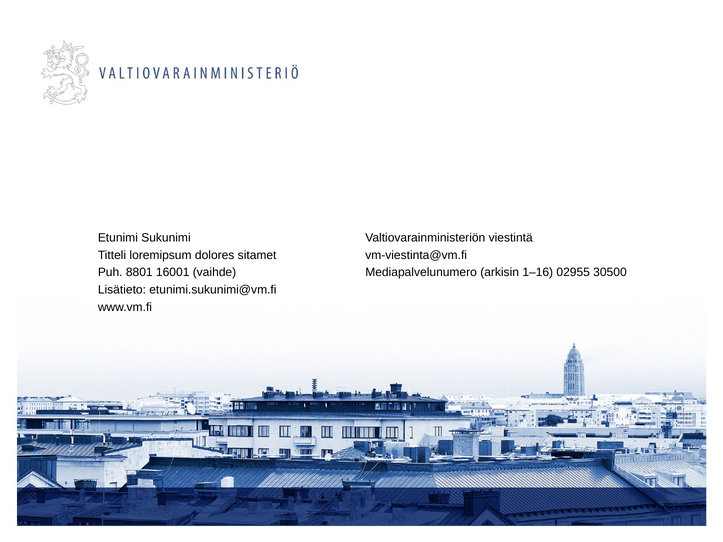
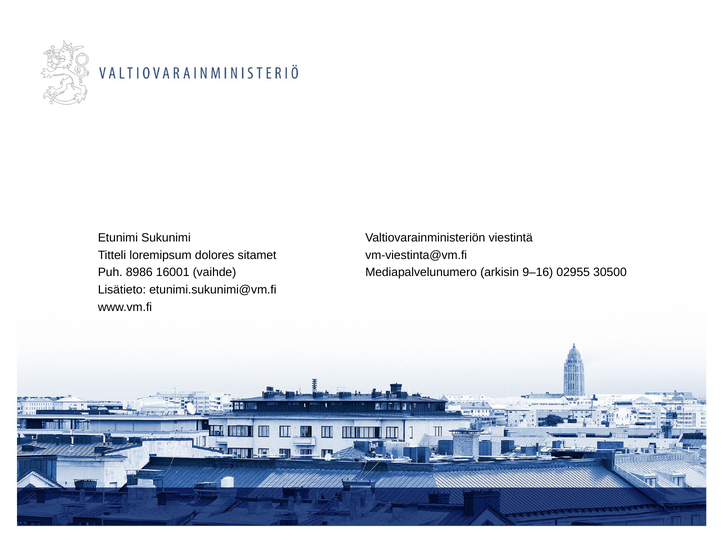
8801: 8801 -> 8986 (139, 273)
1–16: 1–16 -> 9–16 (538, 273)
